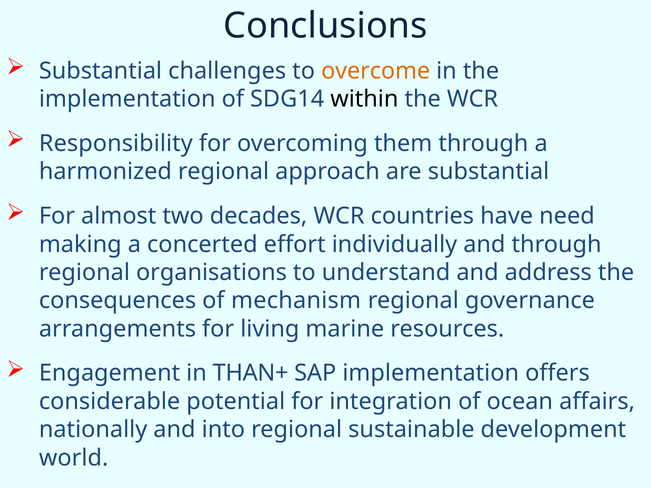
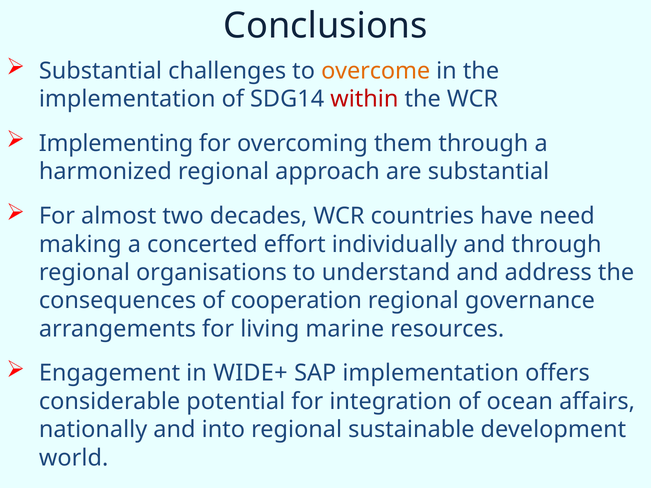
within colour: black -> red (364, 99)
Responsibility: Responsibility -> Implementing (116, 144)
mechanism: mechanism -> cooperation (296, 301)
THAN+: THAN+ -> WIDE+ (250, 373)
